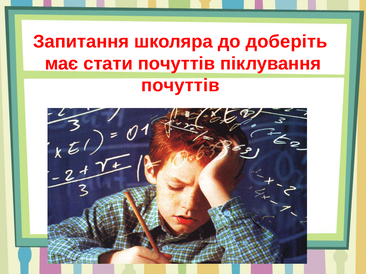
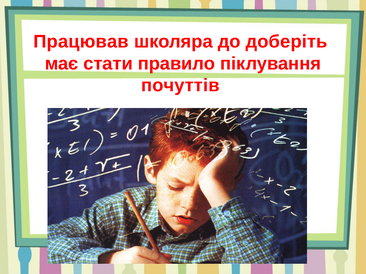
Запитання: Запитання -> Працював (81, 42)
стати почуттів: почуттів -> правило (176, 64)
